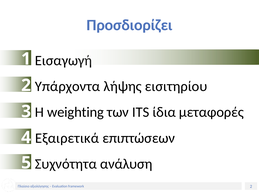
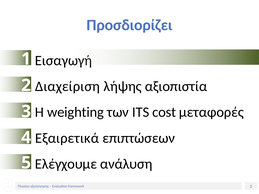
Υπάρχοντα: Υπάρχοντα -> Διαχείριση (68, 86)
εισιτηρίου: εισιτηρίου -> αξιοπιστία (176, 86)
ίδια: ίδια -> cost (164, 112)
Συχνότητα: Συχνότητα -> Ελέγχουμε (66, 164)
